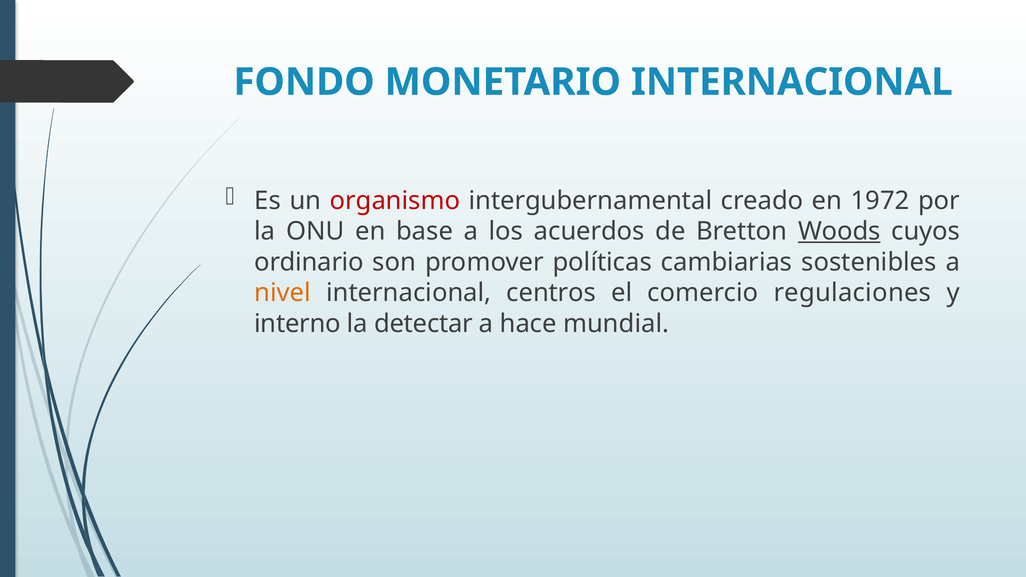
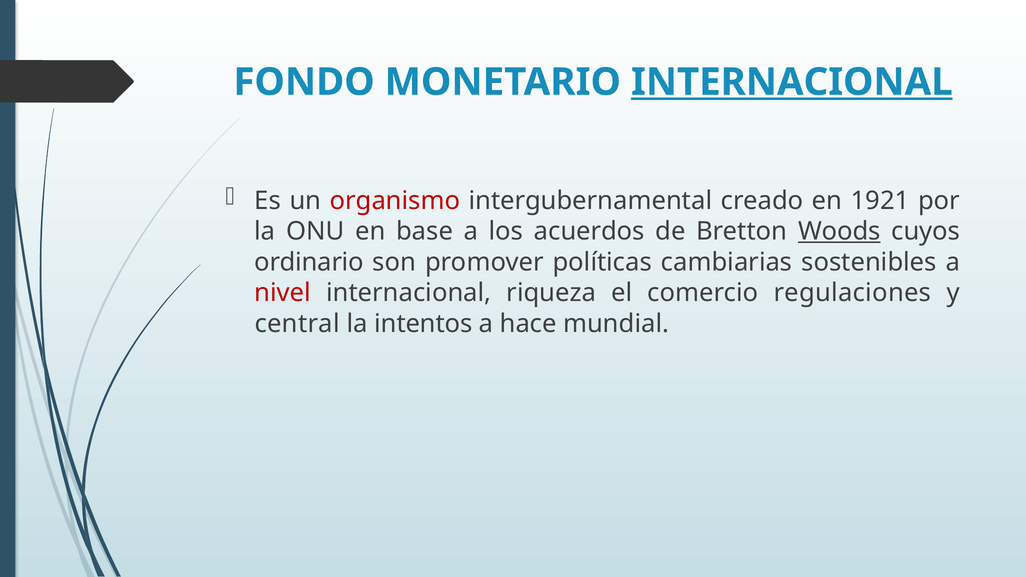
INTERNACIONAL underline: none -> present (792, 82)
1972: 1972 -> 1921 (880, 201)
nivel colour: orange -> red (283, 293)
centros: centros -> riqueza (551, 293)
interno: interno -> central (297, 324)
detectar: detectar -> intentos (423, 324)
